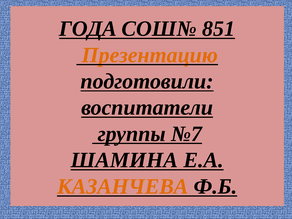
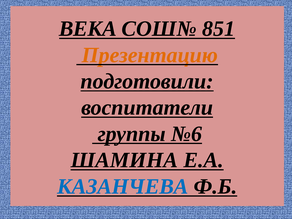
ГОДА: ГОДА -> ВЕКА (88, 29)
№7: №7 -> №6 (187, 134)
КАЗАНЧЕВА colour: orange -> blue (123, 186)
